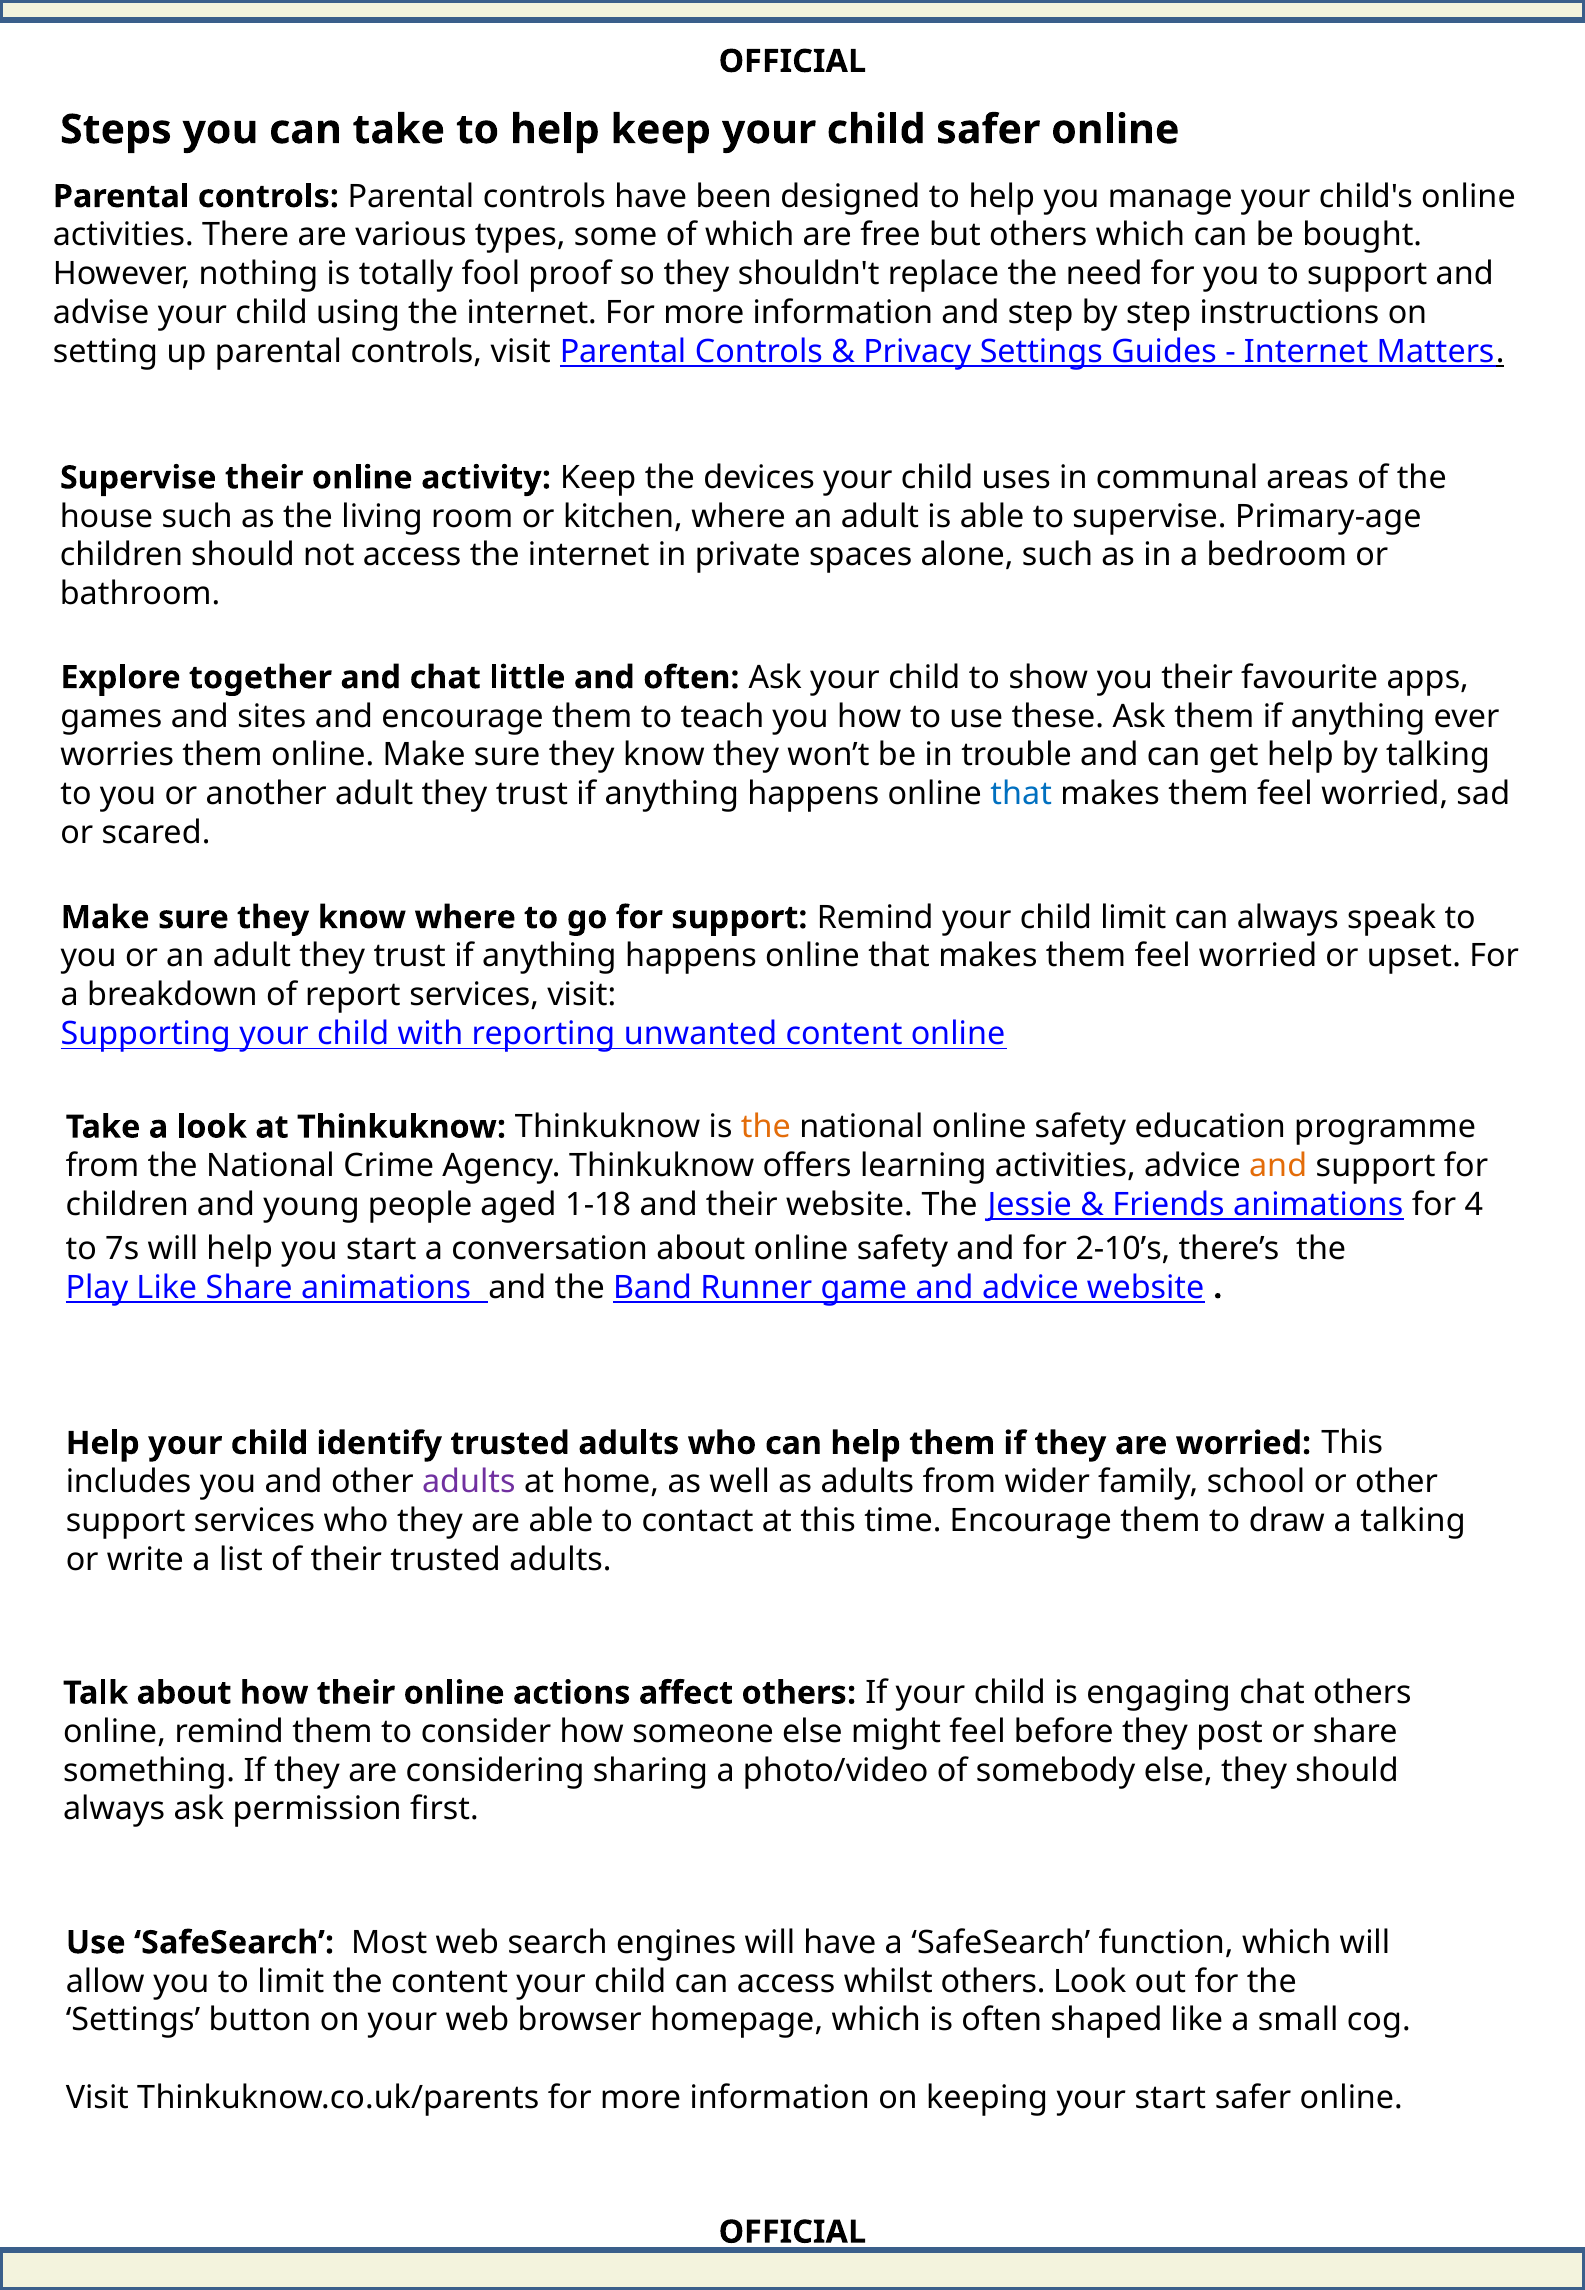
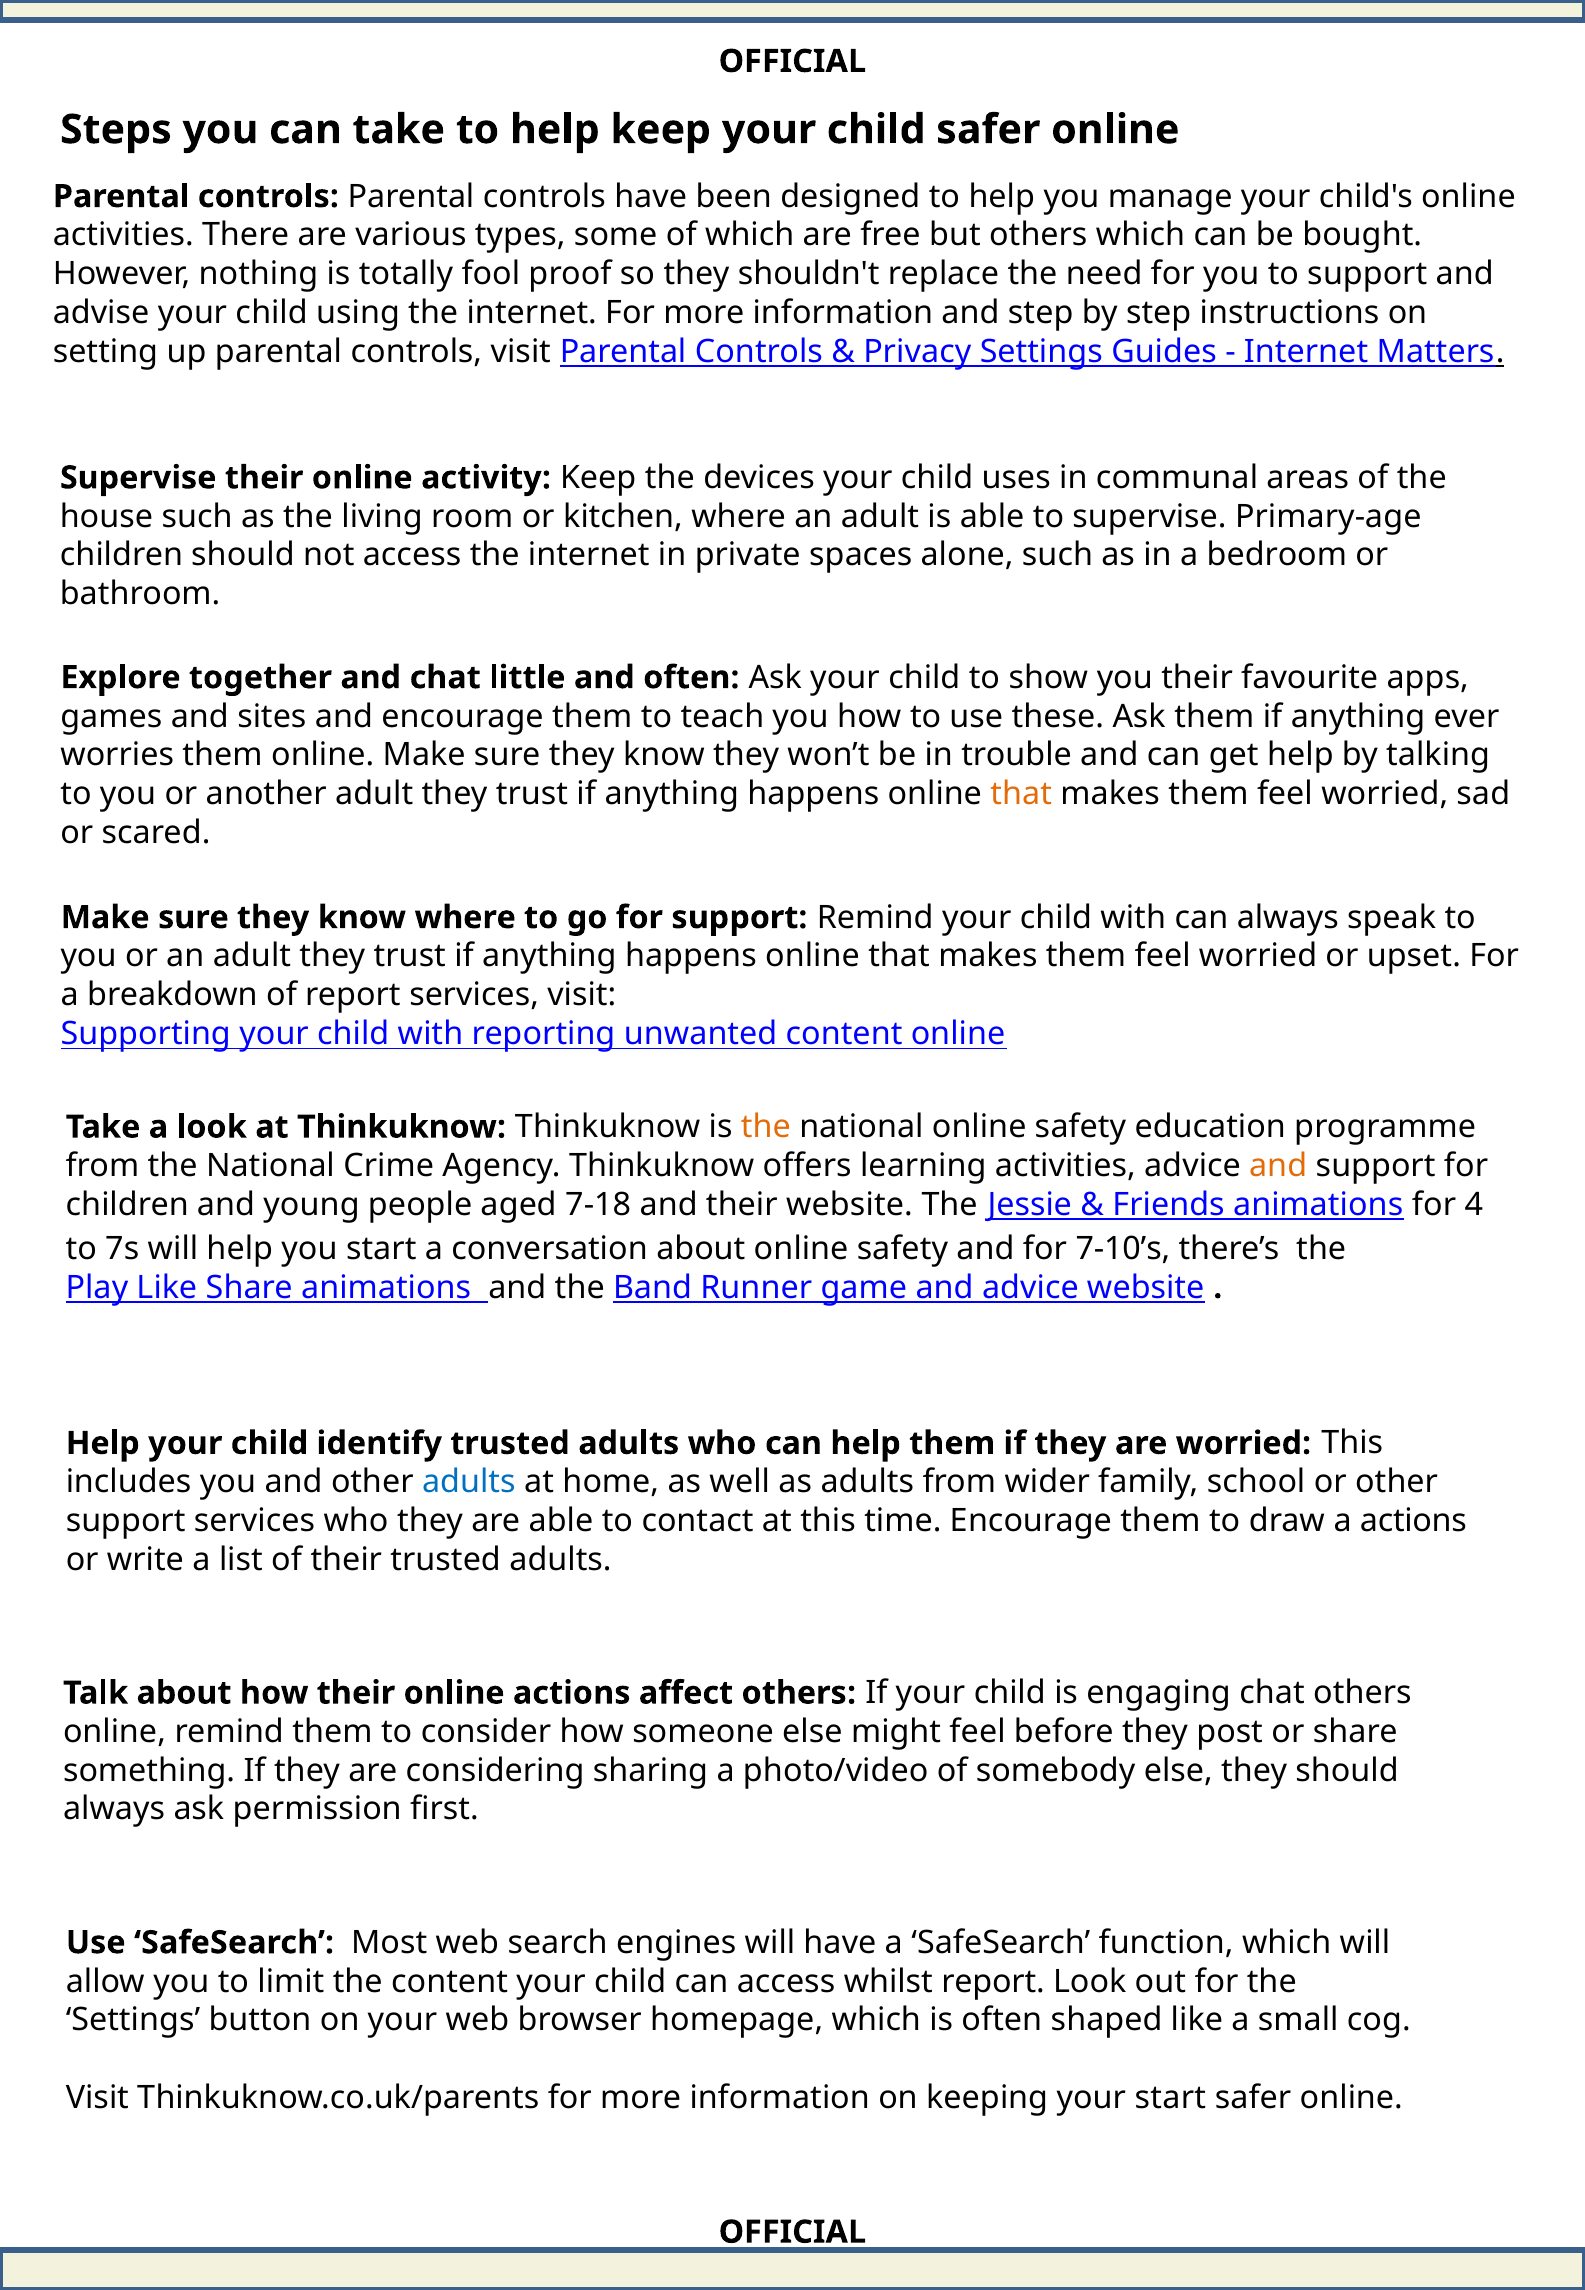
that colour: blue -> orange (1021, 794)
Remind your child limit: limit -> with (1133, 917)
1-18: 1-18 -> 7-18 (598, 1204)
2-10’s: 2-10’s -> 7-10’s (1123, 1248)
adults colour: purple -> blue (469, 1482)
a talking: talking -> actions (1413, 1521)
whilst others: others -> report (993, 1981)
